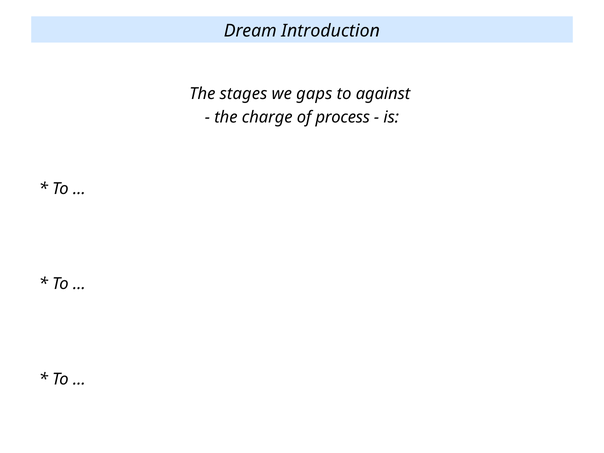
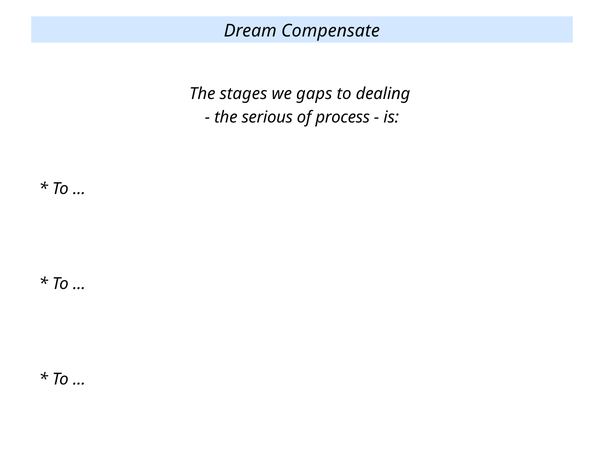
Introduction: Introduction -> Compensate (331, 31)
against: against -> dealing (383, 94)
charge: charge -> serious (267, 117)
